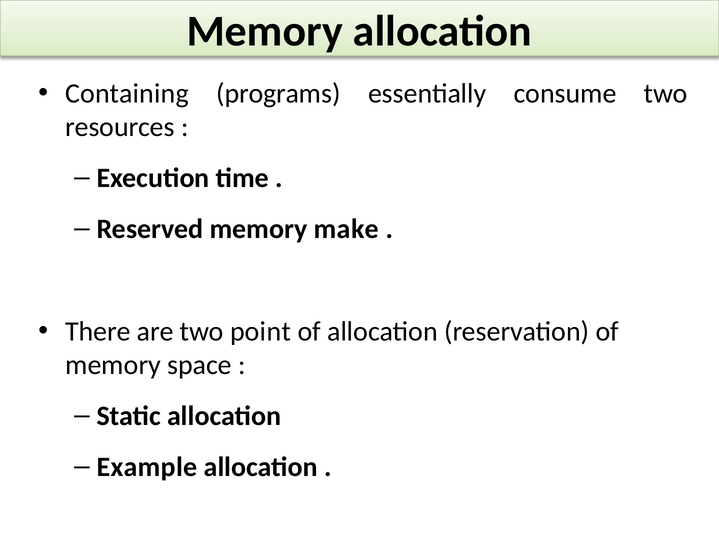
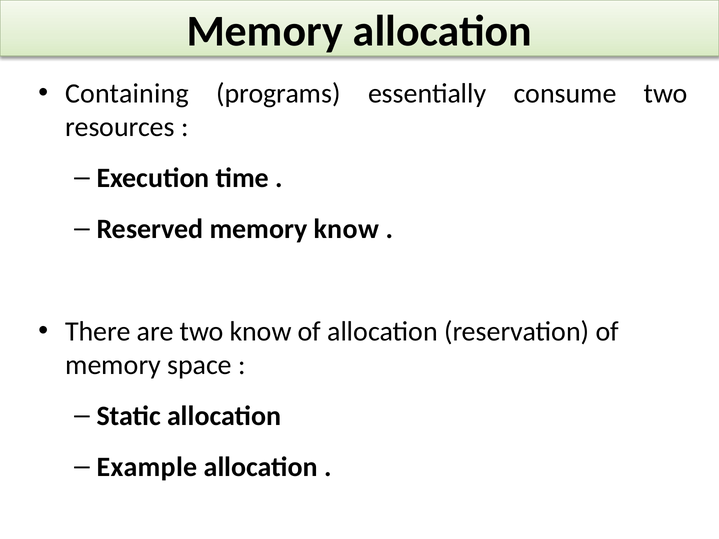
memory make: make -> know (346, 229)
two point: point -> know (261, 331)
